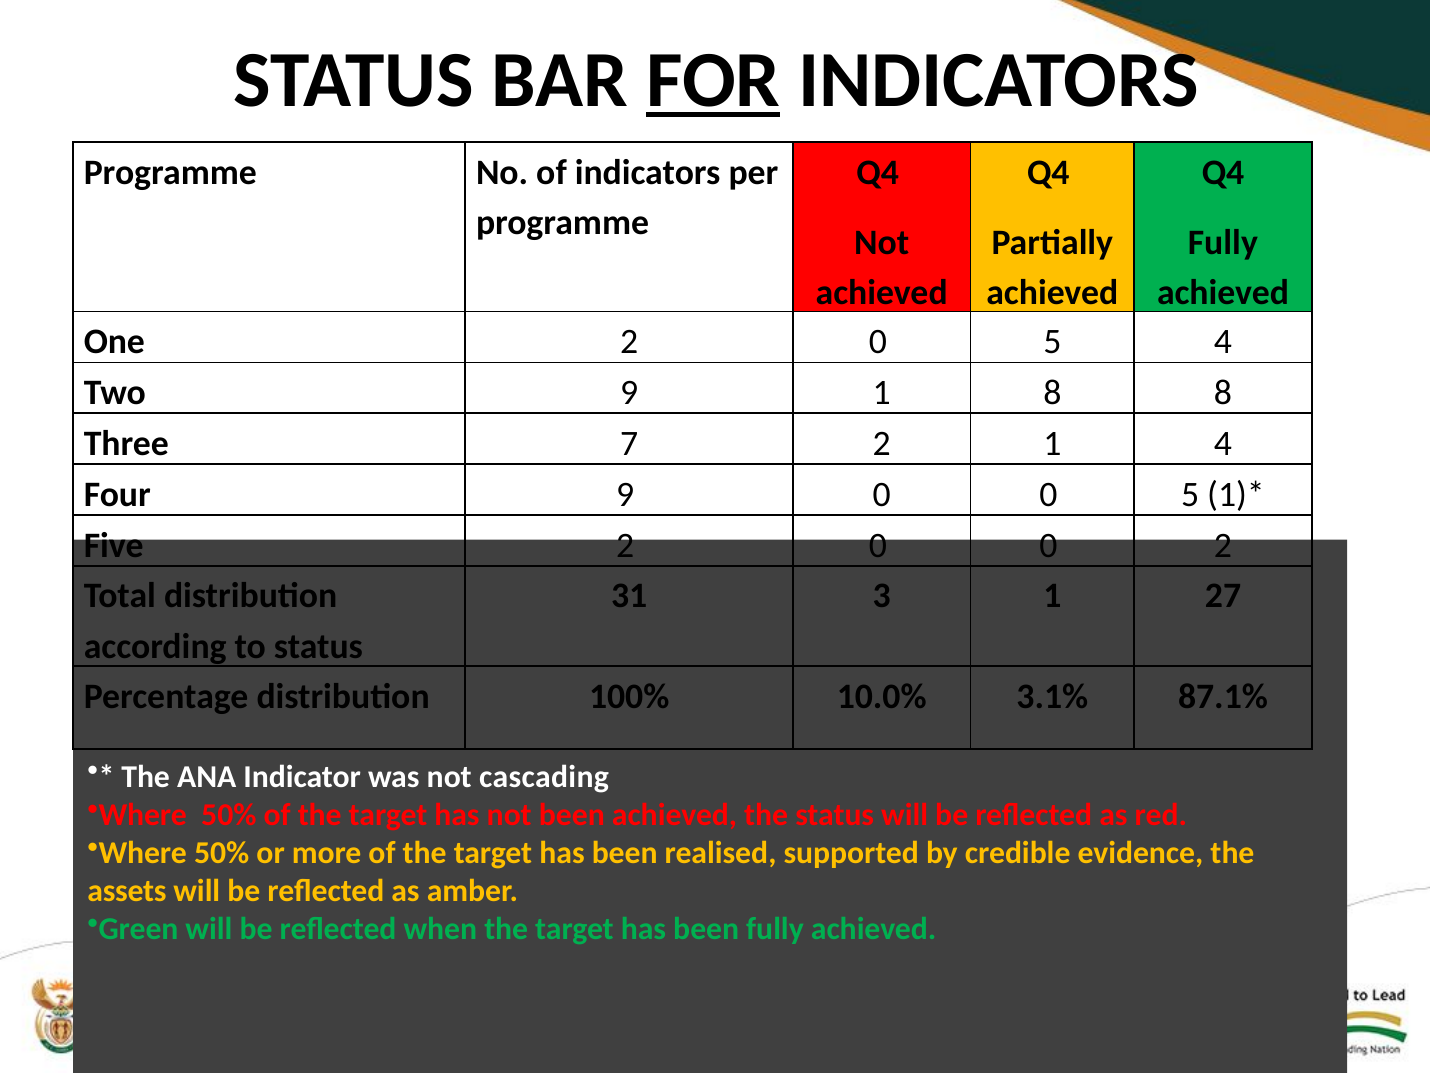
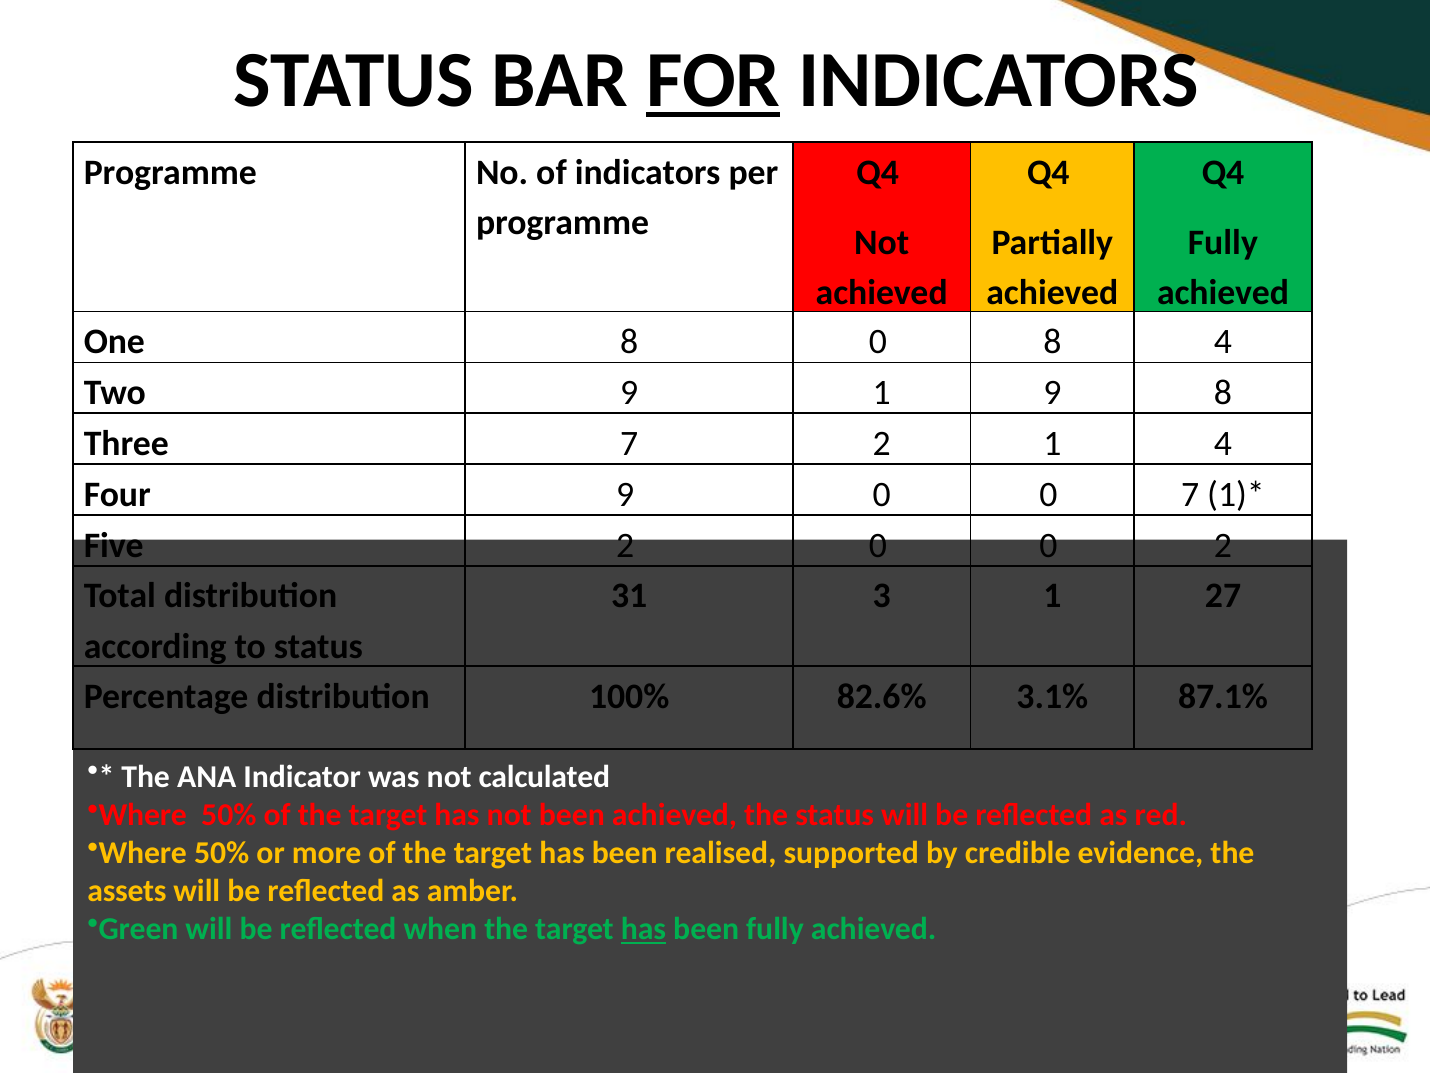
One 2: 2 -> 8 (629, 342)
5: 5 -> 8 (1052, 342)
1 8: 8 -> 9 (1052, 393)
0 0 5: 5 -> 7 (1190, 494)
10.0%: 10.0% -> 82.6% (882, 696)
cascading: cascading -> calculated (544, 776)
has underline: none -> present (643, 929)
